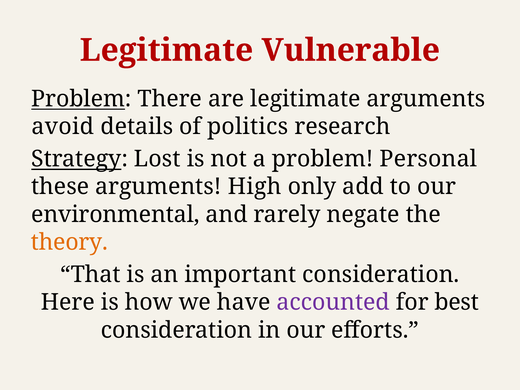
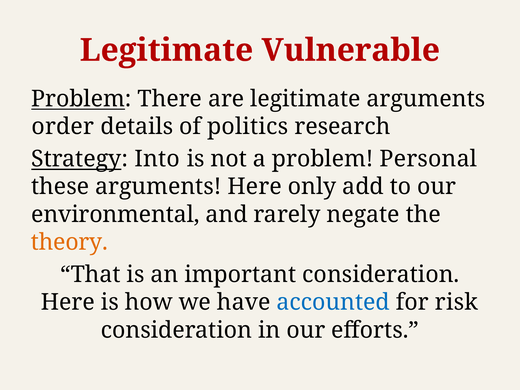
avoid: avoid -> order (63, 126)
Lost: Lost -> Into (157, 159)
arguments High: High -> Here (255, 187)
accounted colour: purple -> blue (333, 302)
best: best -> risk (456, 302)
